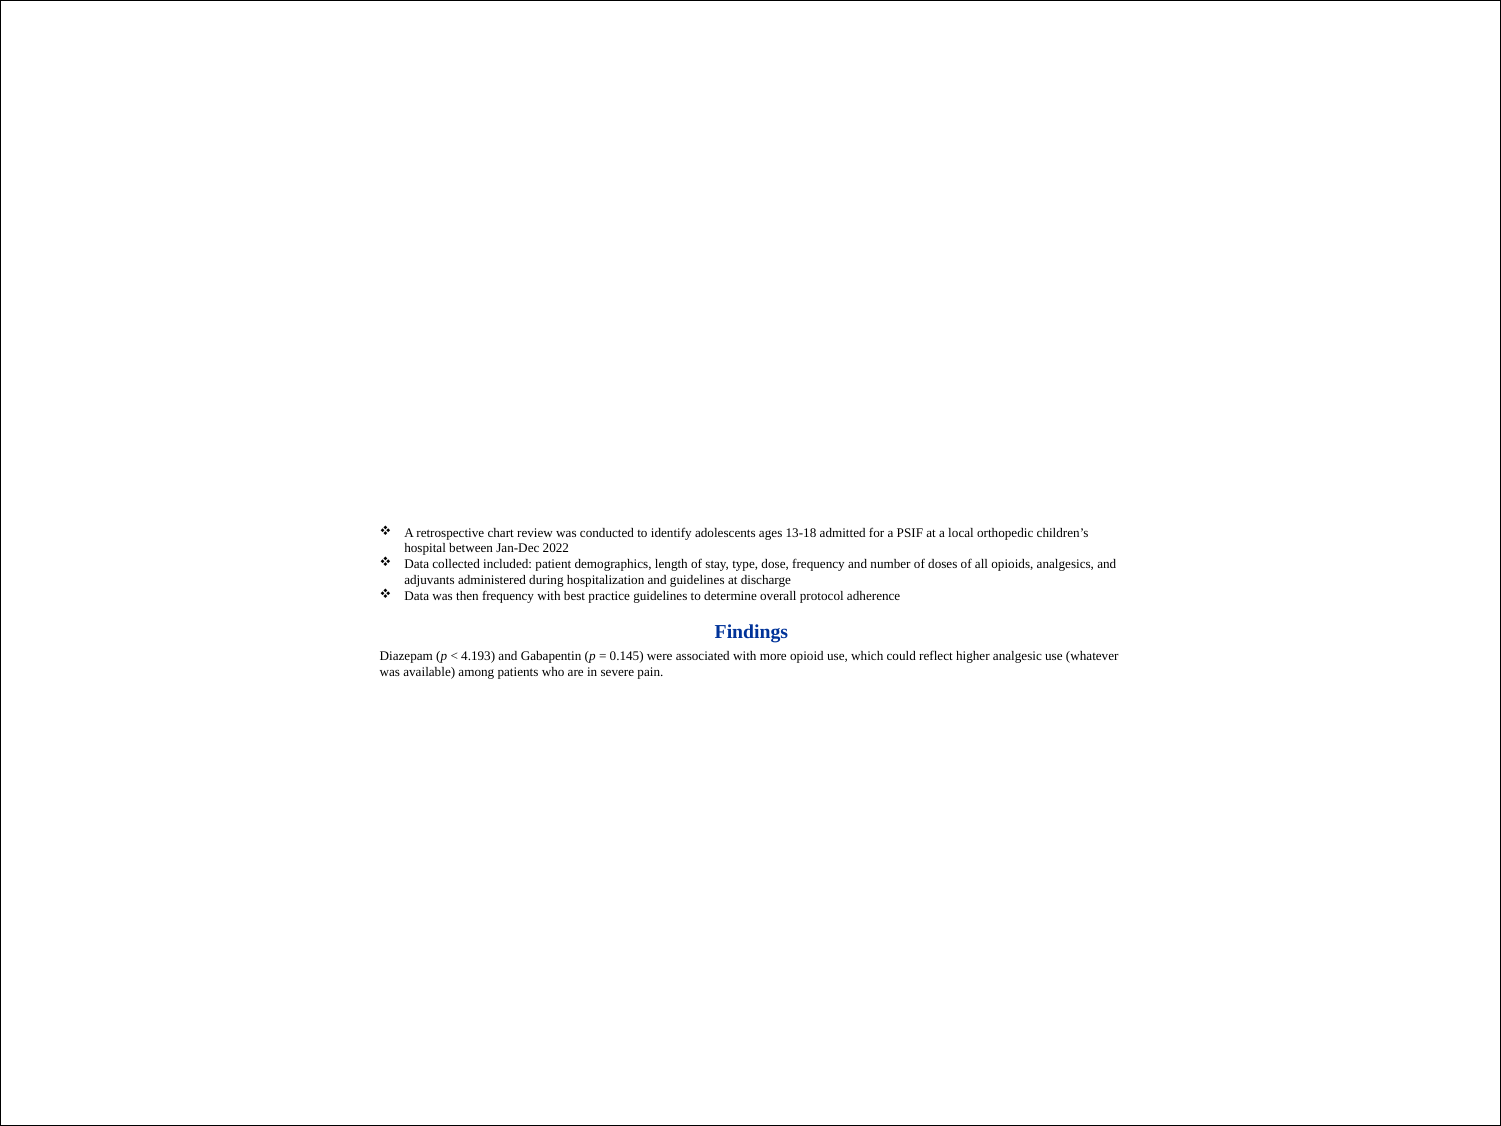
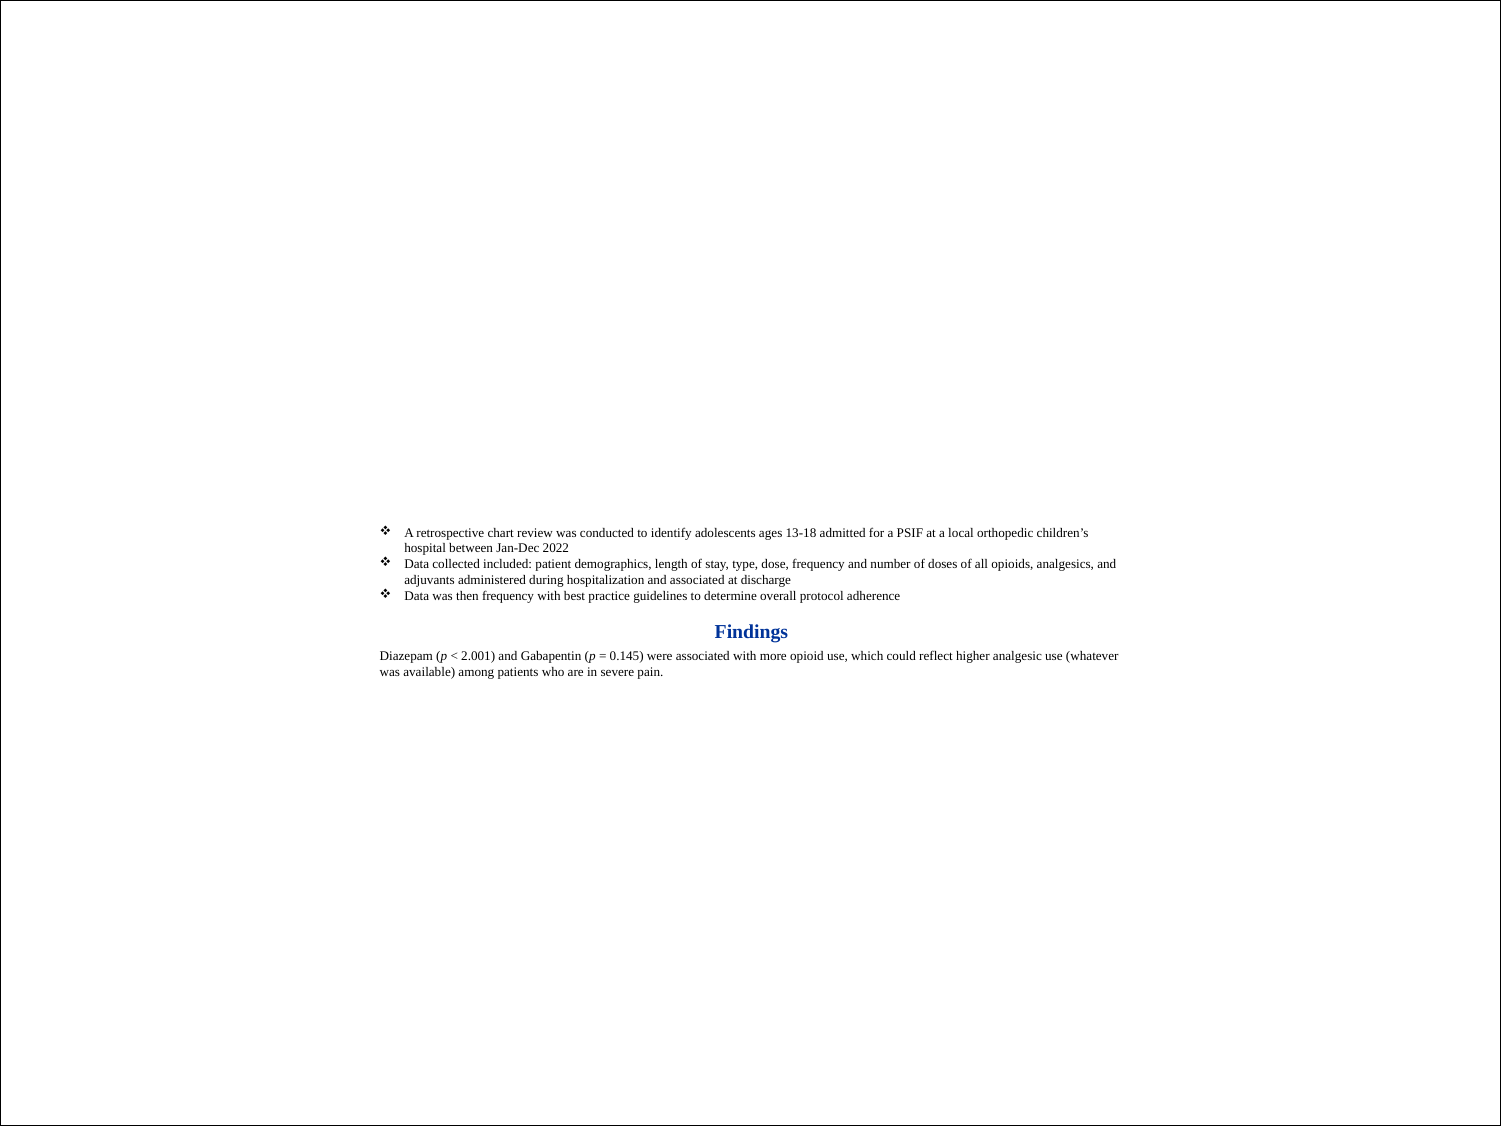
and guidelines: guidelines -> associated (697, 580)
4.193: 4.193 -> 2.001 (478, 656)
